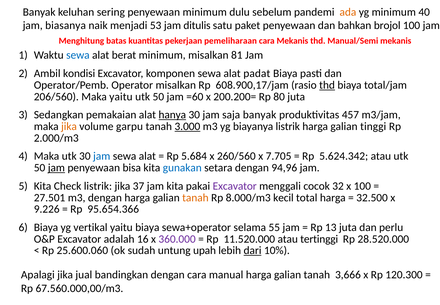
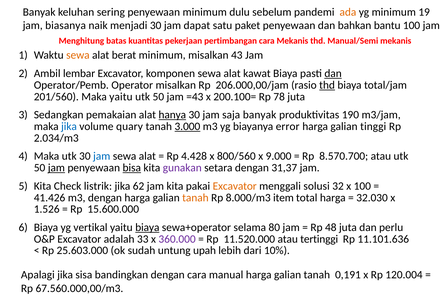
40: 40 -> 19 (424, 12)
menjadi 53: 53 -> 30 (156, 25)
ditulis: ditulis -> dapat (197, 25)
brojol: brojol -> bantu (387, 25)
pemeliharaan: pemeliharaan -> pertimbangan (231, 41)
sewa colour: blue -> orange (78, 55)
81: 81 -> 43 (237, 55)
kondisi: kondisi -> lembar (79, 73)
padat: padat -> kawat (257, 73)
dan underline: none -> present (333, 73)
608.900,17/jam: 608.900,17/jam -> 206.000,00/jam (252, 85)
206/560: 206/560 -> 201/560 (56, 96)
=60: =60 -> =43 (195, 96)
200.200=: 200.200= -> 200.100= (235, 96)
80: 80 -> 78 (279, 96)
457: 457 -> 190 (350, 115)
jika colour: orange -> blue (69, 126)
garpu: garpu -> quary (130, 126)
biayanya listrik: listrik -> error (288, 126)
2.000/m3: 2.000/m3 -> 2.034/m3 (56, 138)
5.684: 5.684 -> 4.428 (194, 156)
260/560: 260/560 -> 800/560 (236, 156)
7.705: 7.705 -> 9.000 (279, 156)
5.624.342: 5.624.342 -> 8.570.700 (344, 156)
bisa underline: none -> present (132, 168)
gunakan colour: blue -> purple (182, 168)
94,96: 94,96 -> 31,37 (284, 168)
37: 37 -> 62 (139, 186)
Excavator colour: purple -> orange (235, 186)
cocok: cocok -> solusi (317, 186)
27.501: 27.501 -> 41.426 (50, 197)
kecil: kecil -> item (283, 197)
32.500: 32.500 -> 32.030 (372, 197)
9.226: 9.226 -> 1.526 (47, 209)
95.654.366: 95.654.366 -> 15.600.000 (113, 209)
biaya underline: none -> present (147, 227)
55: 55 -> 80 (274, 227)
13: 13 -> 48 (331, 227)
16: 16 -> 33 (143, 239)
28.520.000: 28.520.000 -> 11.101.636 (383, 239)
25.600.060: 25.600.060 -> 25.603.000 (82, 250)
dari underline: present -> none (253, 250)
jual: jual -> sisa (84, 274)
3,666: 3,666 -> 0,191 (348, 274)
120.300: 120.300 -> 120.004 (404, 274)
